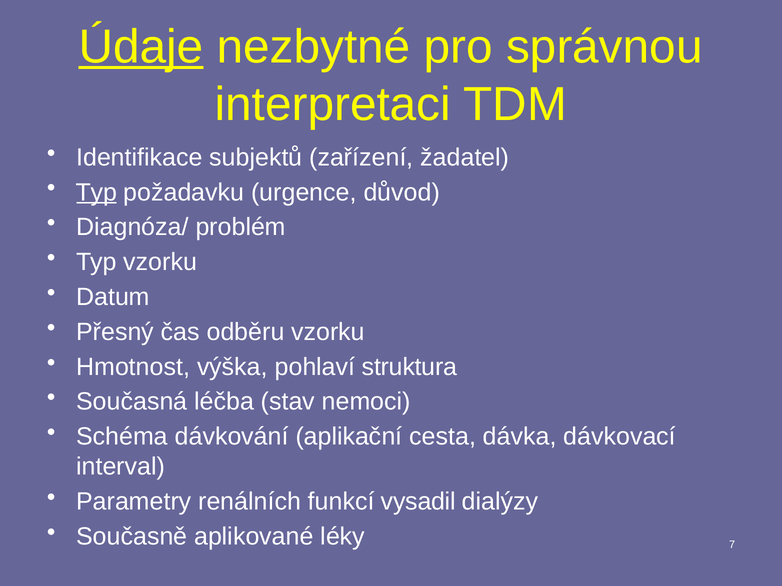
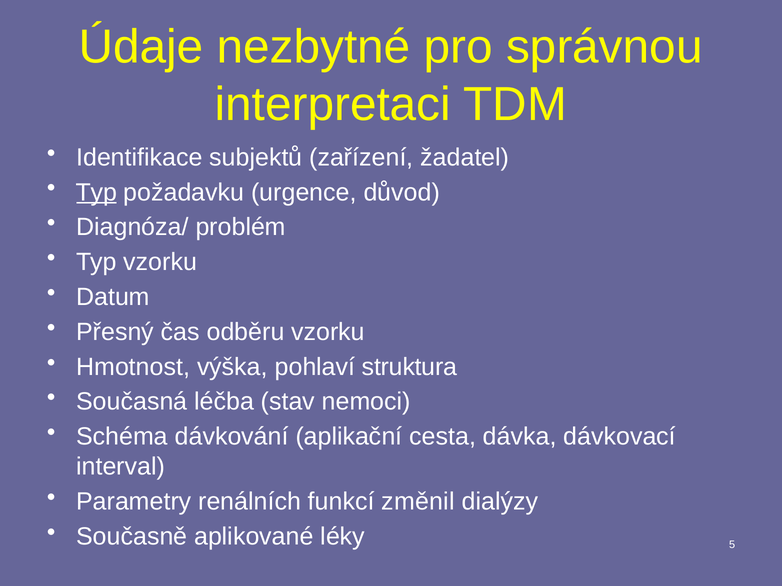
Údaje underline: present -> none (141, 47)
vysadil: vysadil -> změnil (418, 502)
7: 7 -> 5 (732, 545)
